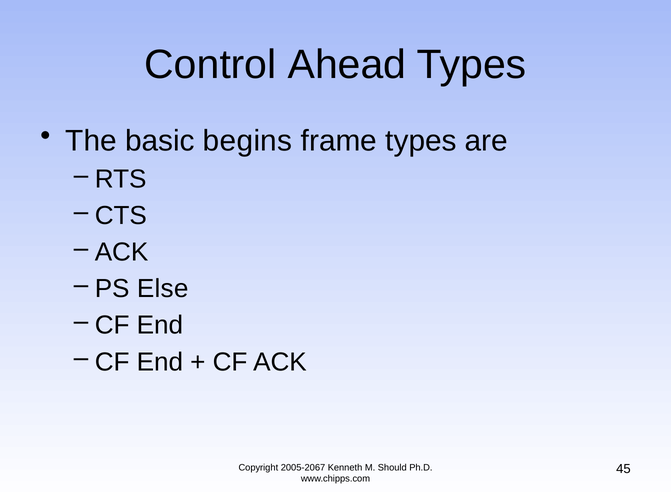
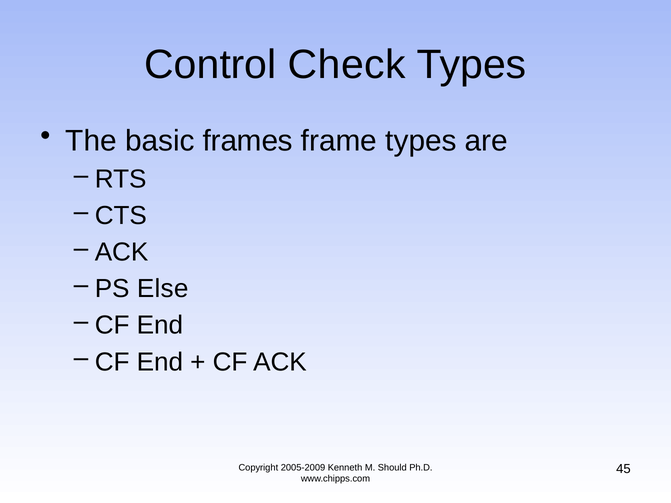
Ahead: Ahead -> Check (347, 65)
begins: begins -> frames (248, 141)
2005-2067: 2005-2067 -> 2005-2009 (303, 468)
